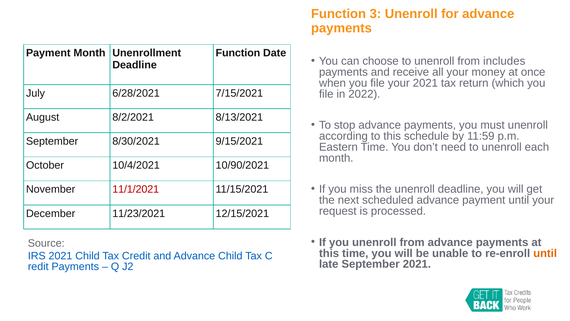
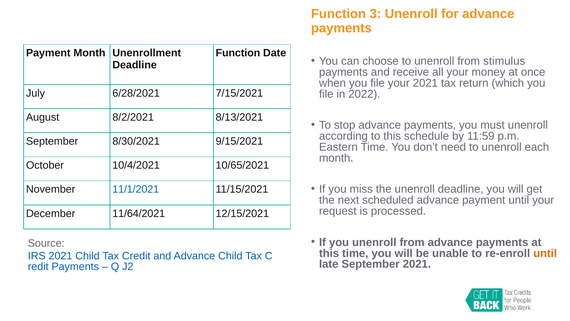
includes: includes -> stimulus (504, 61)
10/90/2021: 10/90/2021 -> 10/65/2021 (242, 165)
11/1/2021 colour: red -> blue (136, 189)
11/23/2021: 11/23/2021 -> 11/64/2021 (139, 213)
